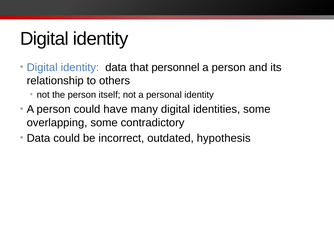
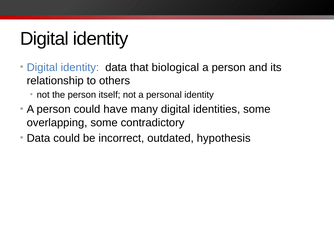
personnel: personnel -> biological (175, 68)
